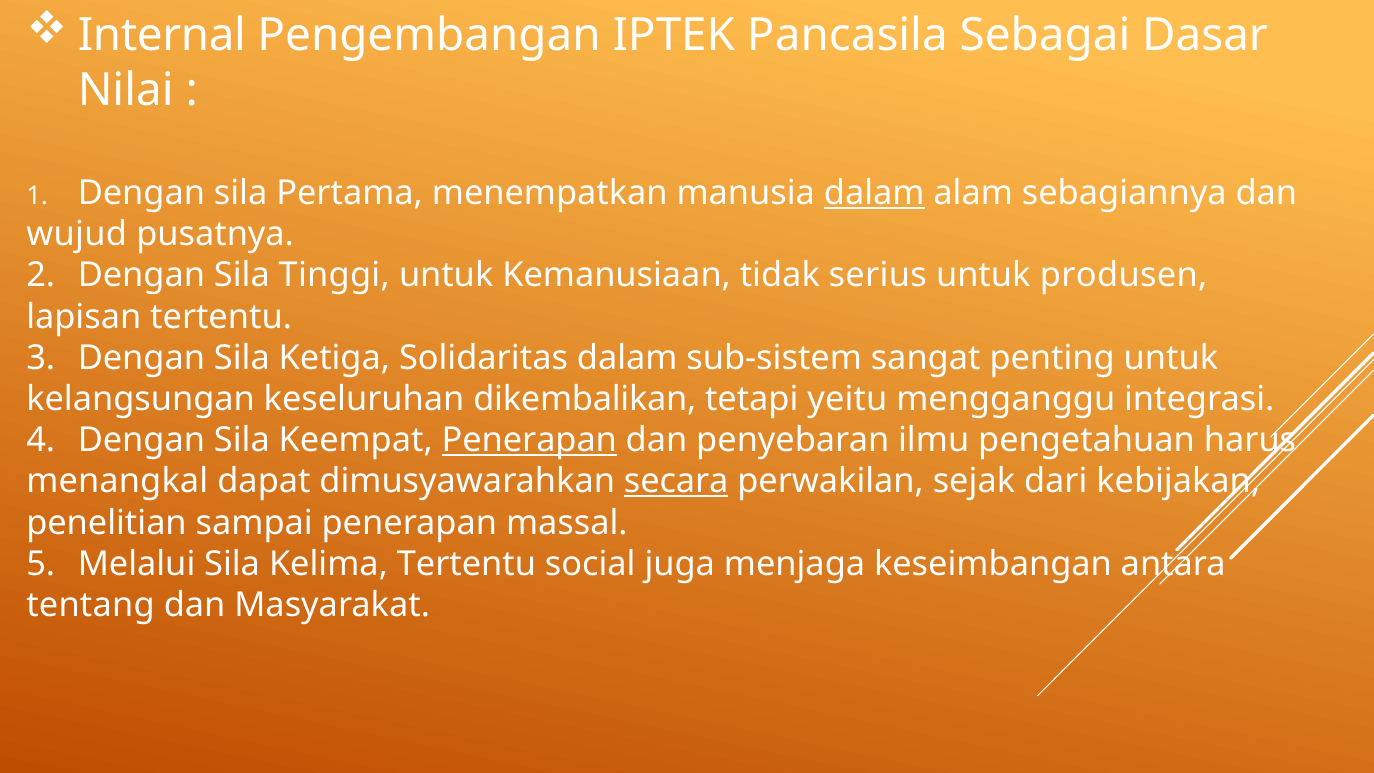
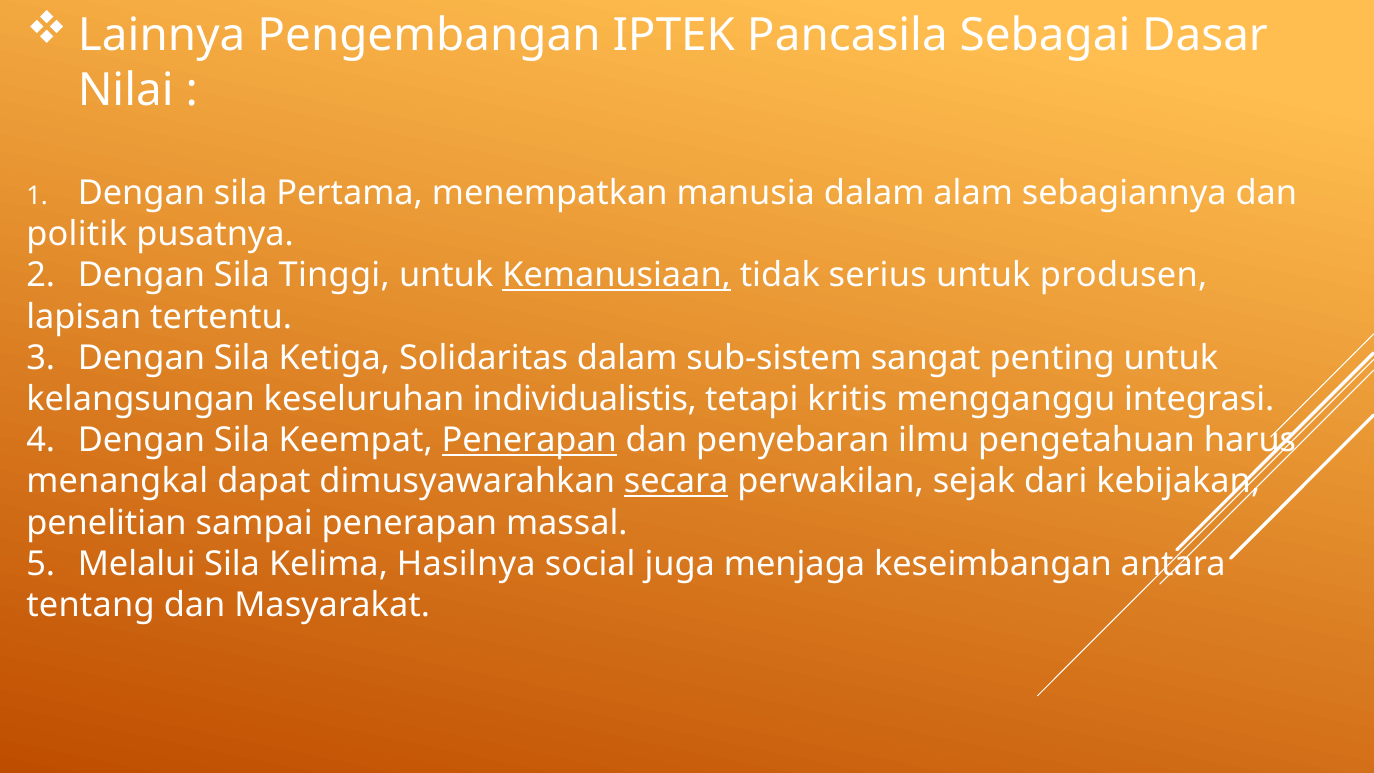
Internal: Internal -> Lainnya (162, 36)
dalam underline: present -> none (874, 193)
wujud: wujud -> politik (77, 234)
Kemanusiaan underline: none -> present (617, 275)
dikembalikan: dikembalikan -> individualistis (585, 399)
yeitu: yeitu -> kritis (847, 399)
Kelima Tertentu: Tertentu -> Hasilnya (466, 564)
